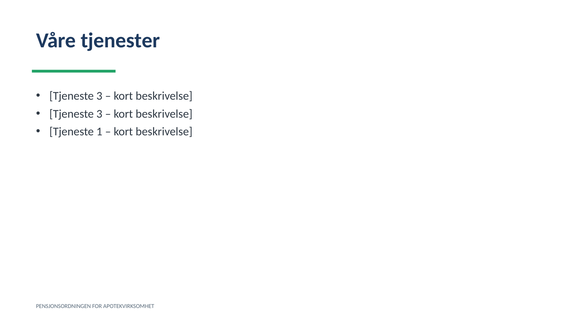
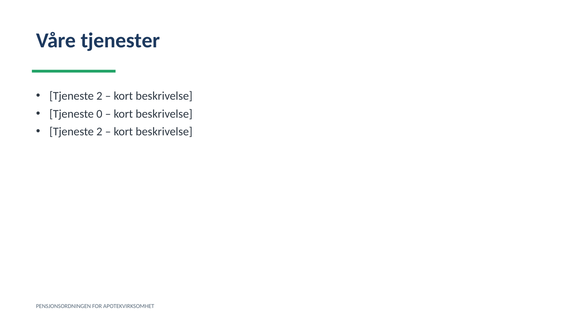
3: 3 -> 2 (99, 96)
3: 3 -> 0 (99, 114)
1: 1 -> 2 (99, 131)
